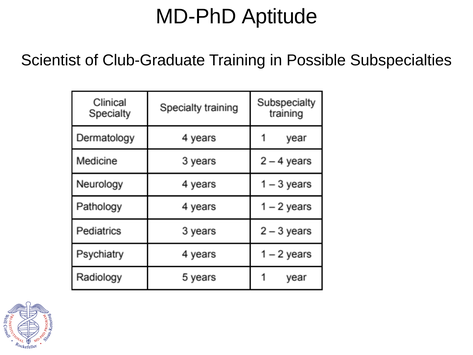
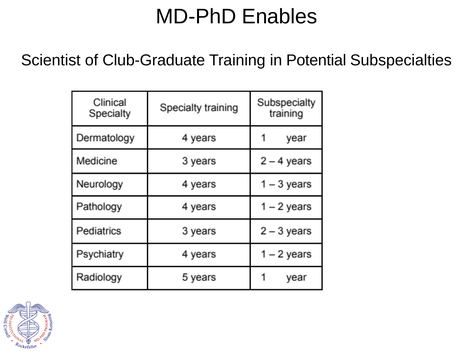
Aptitude: Aptitude -> Enables (280, 16)
Possible: Possible -> Potential (316, 60)
